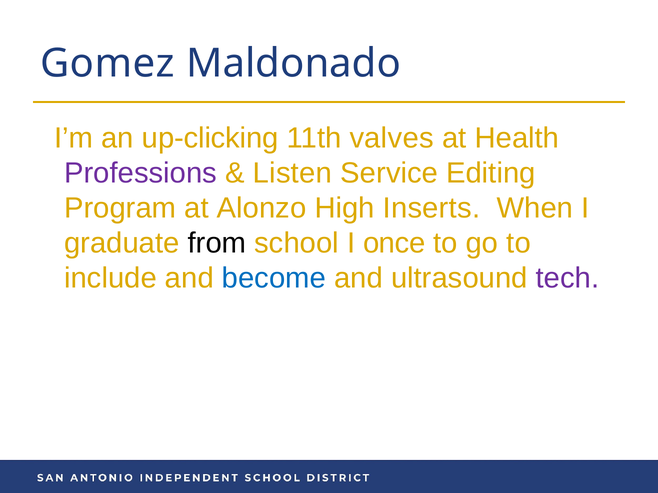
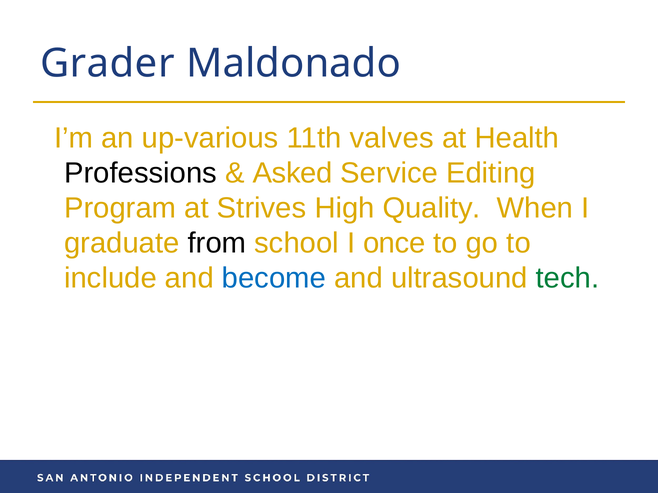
Gomez: Gomez -> Grader (107, 64)
up-clicking: up-clicking -> up-various (210, 138)
Professions colour: purple -> black (141, 173)
Listen: Listen -> Asked (293, 173)
Alonzo: Alonzo -> Strives (262, 208)
Inserts: Inserts -> Quality (432, 208)
tech colour: purple -> green (567, 279)
